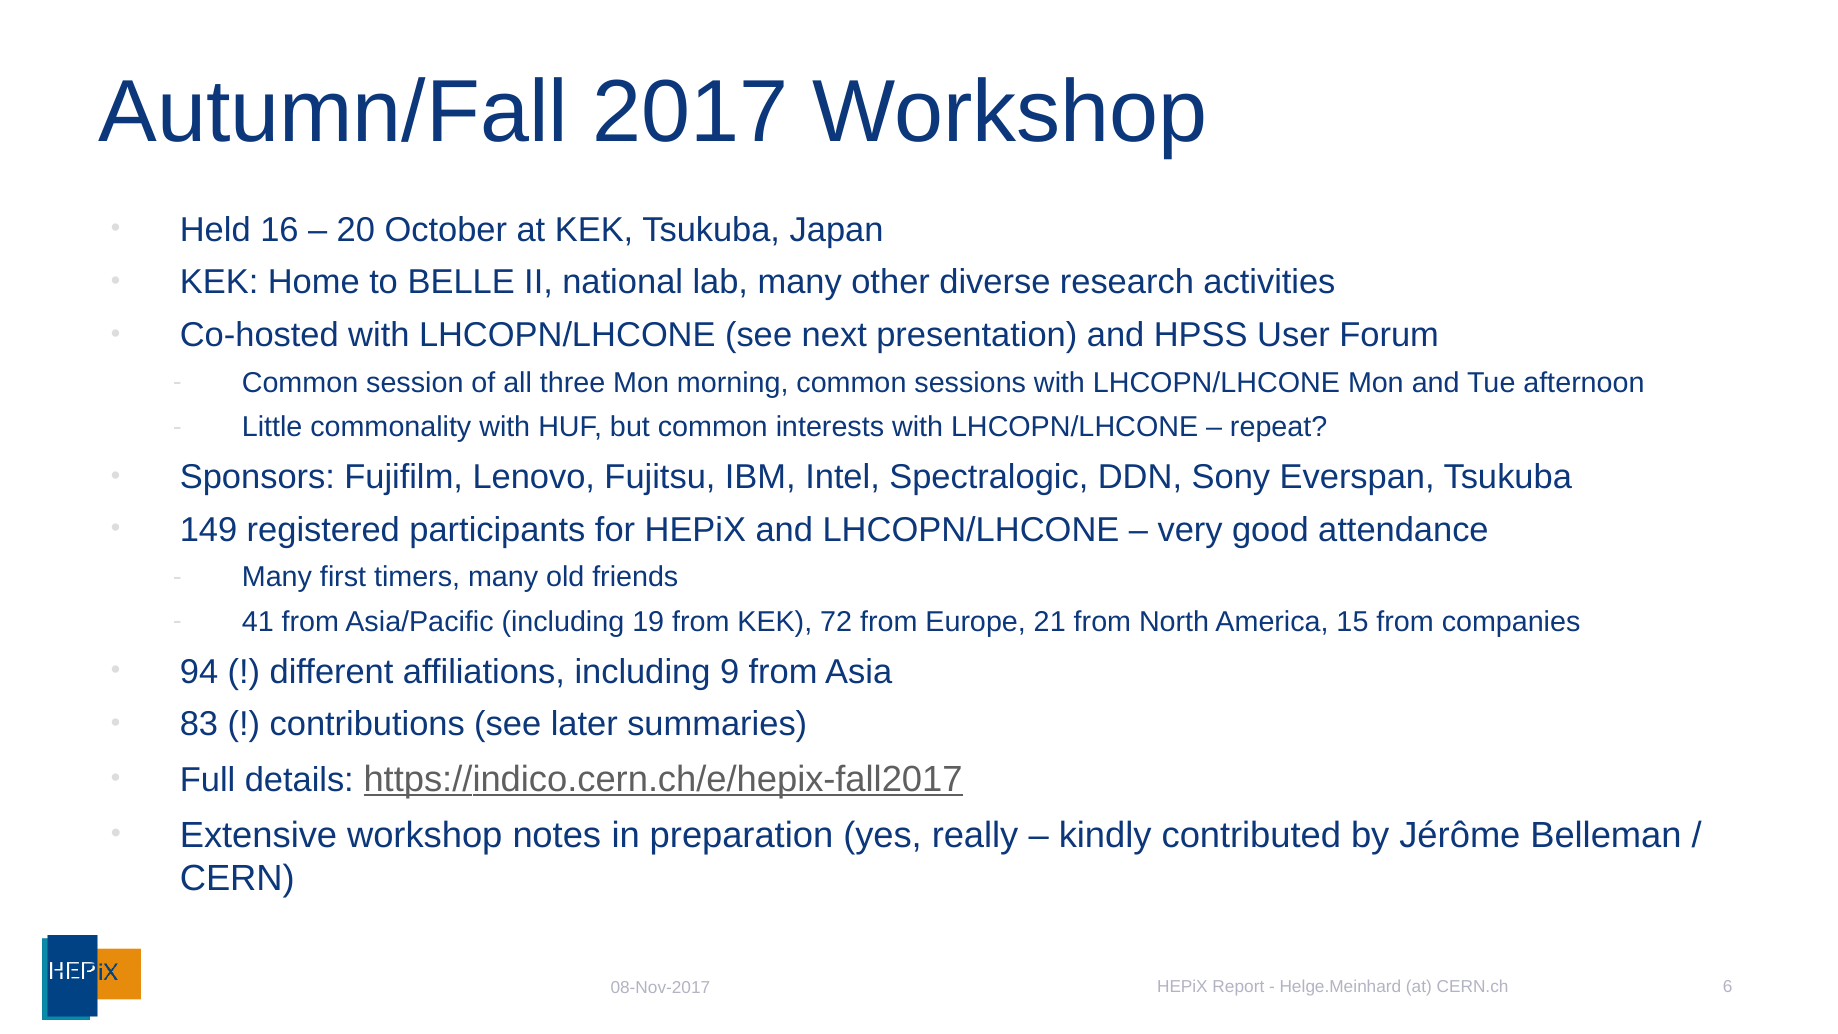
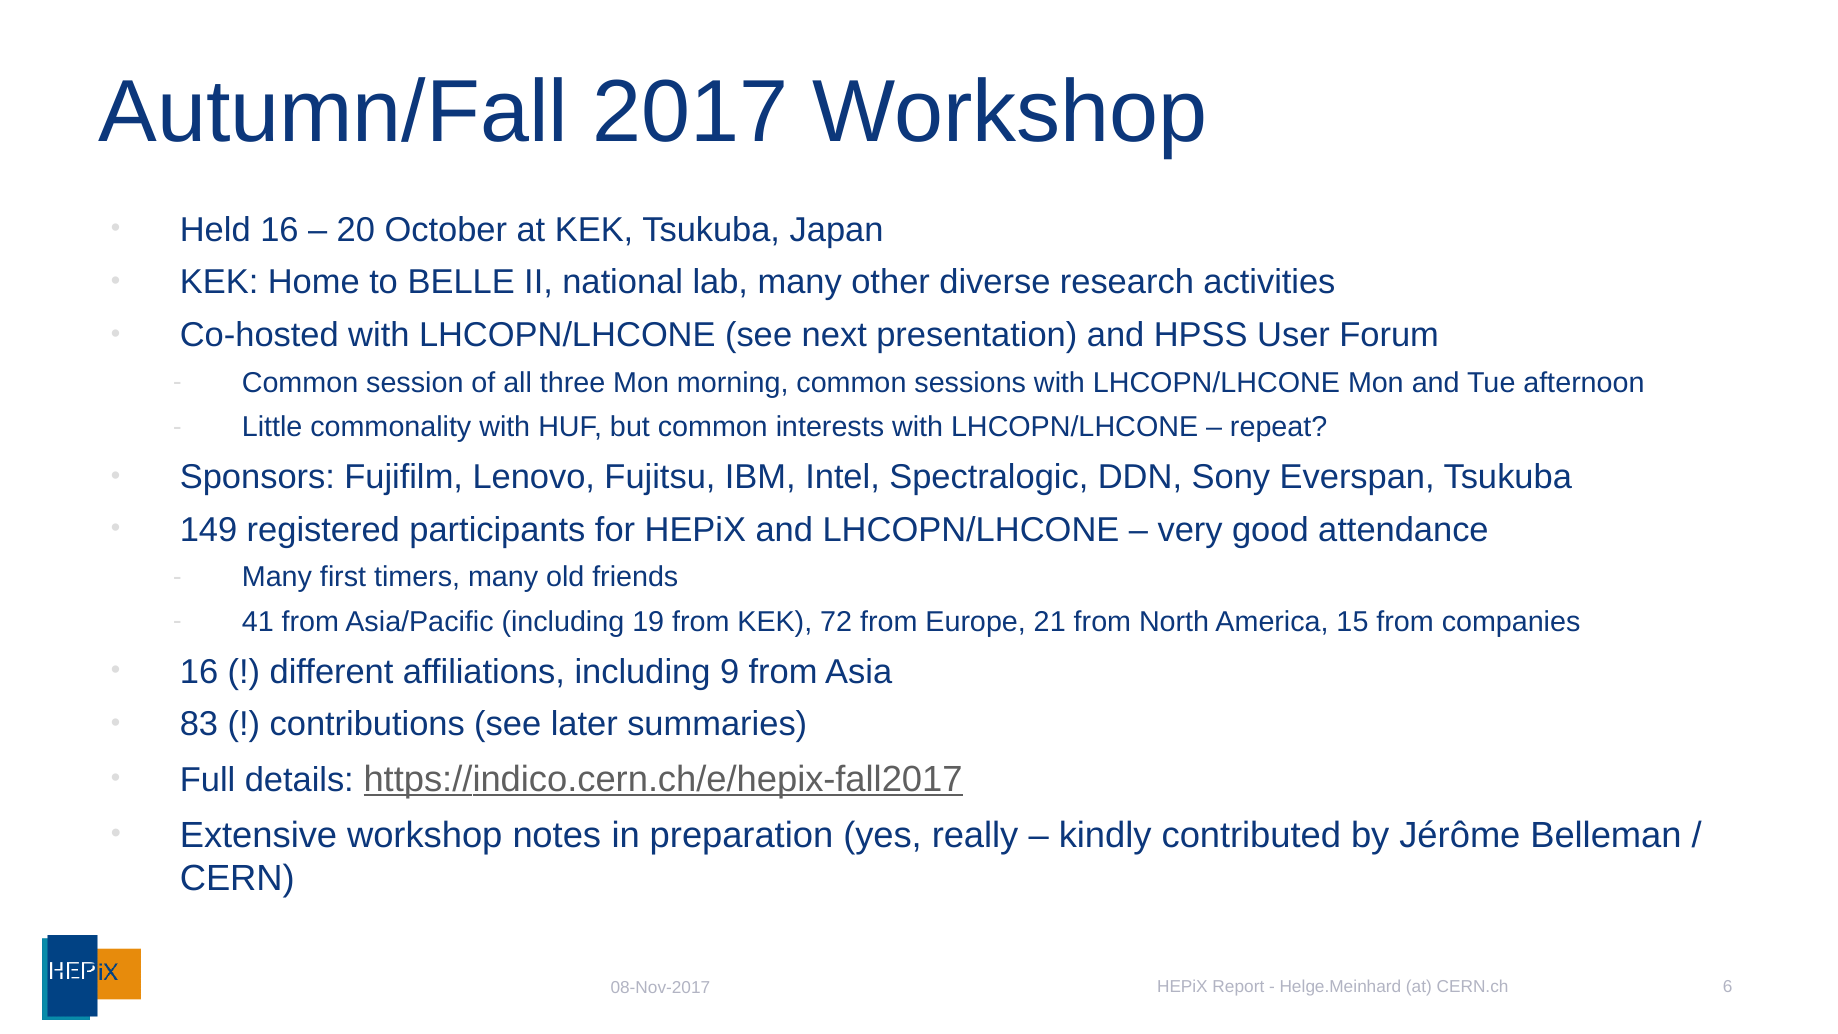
94: 94 -> 16 (199, 672)
